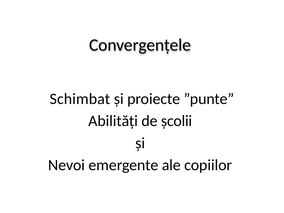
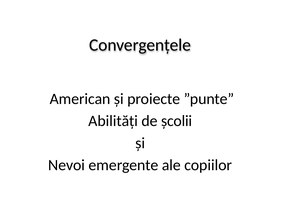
Schimbat: Schimbat -> American (80, 99)
